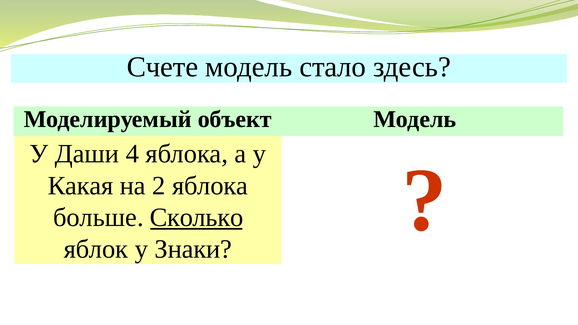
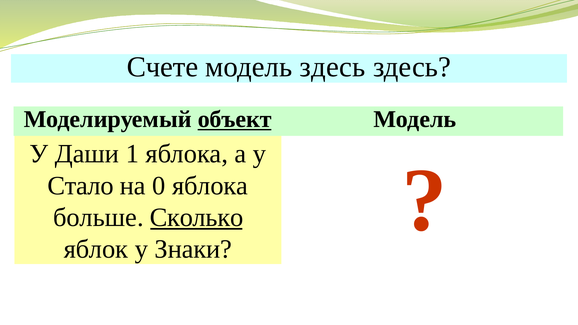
модель стало: стало -> здесь (332, 67)
объект underline: none -> present (235, 119)
4: 4 -> 1 (132, 154)
Какая: Какая -> Стало (81, 186)
2: 2 -> 0 (159, 186)
